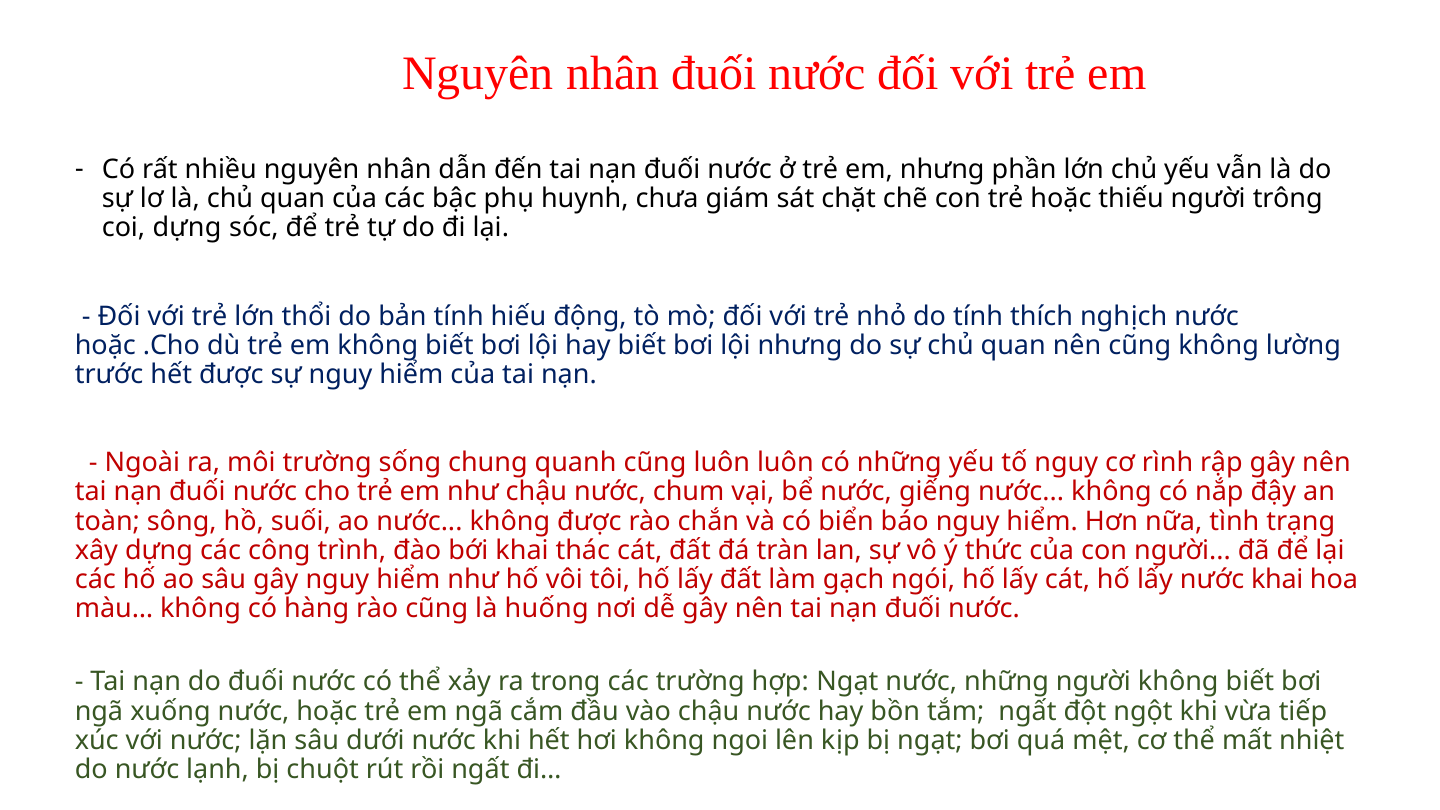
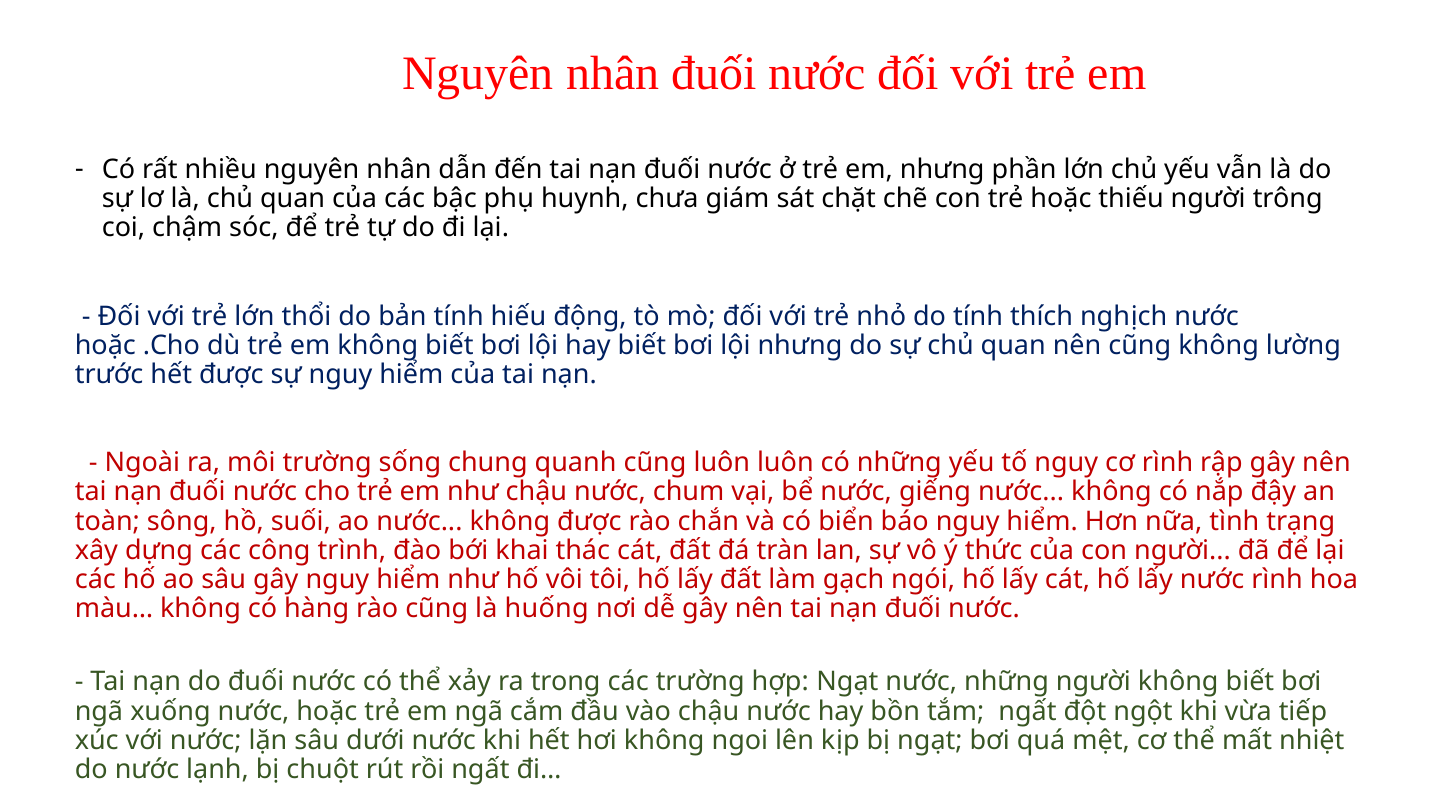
coi dựng: dựng -> chậm (187, 228)
nước khai: khai -> rình (1277, 580)
